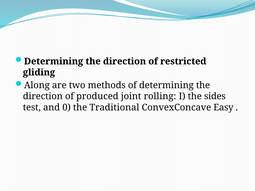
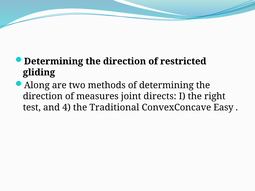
produced: produced -> measures (97, 96)
rolling: rolling -> directs (160, 96)
sides: sides -> right (215, 96)
0: 0 -> 4 (67, 108)
